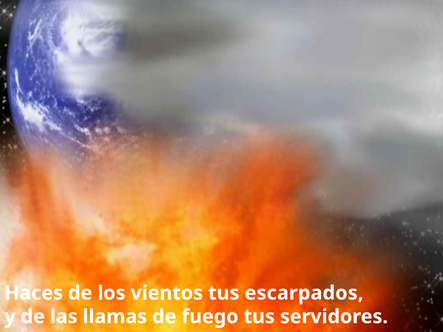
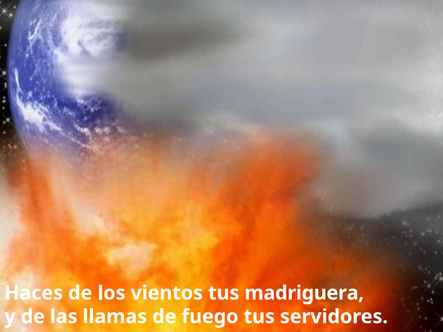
escarpados: escarpados -> madriguera (304, 293)
